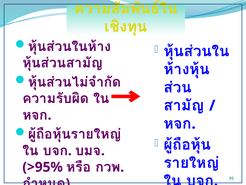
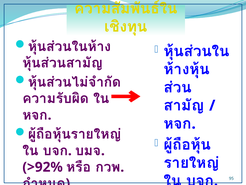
>95%: >95% -> >92% (43, 167)
